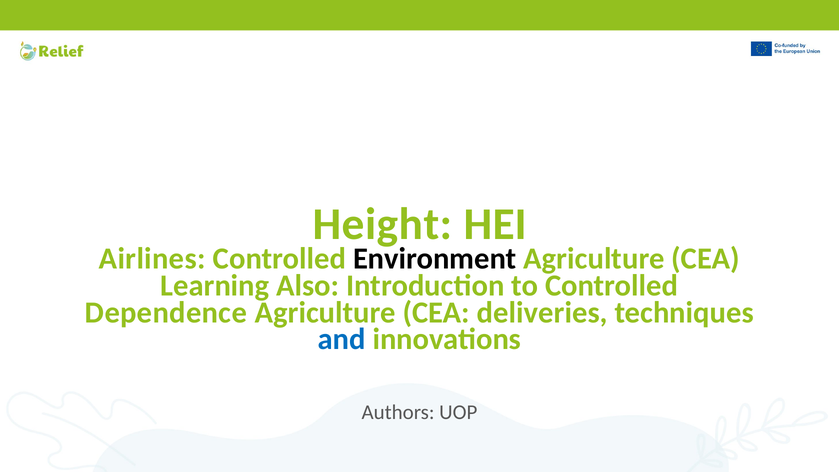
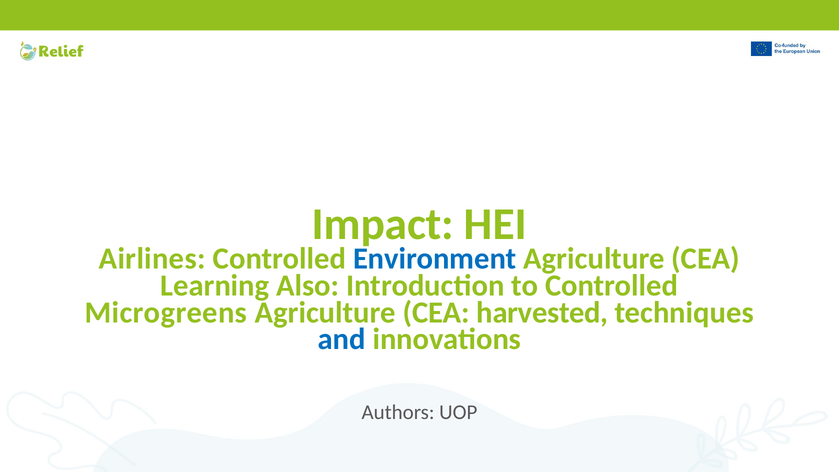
Height: Height -> Impact (383, 224)
Environment colour: black -> blue (435, 259)
Dependence: Dependence -> Microgreens (166, 312)
deliveries: deliveries -> harvested (542, 312)
